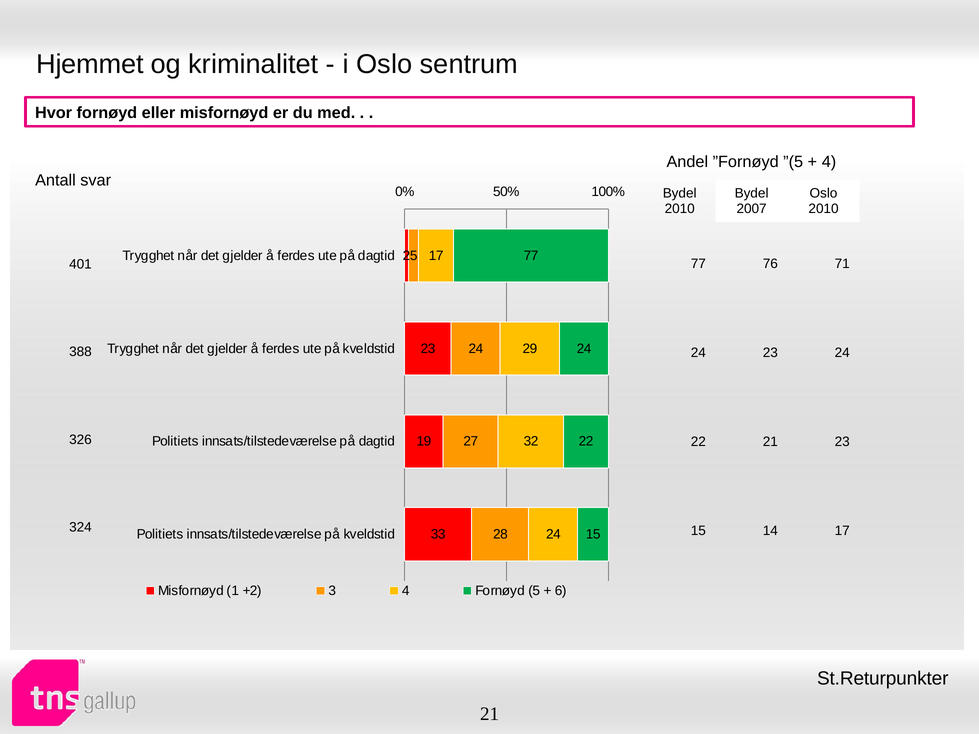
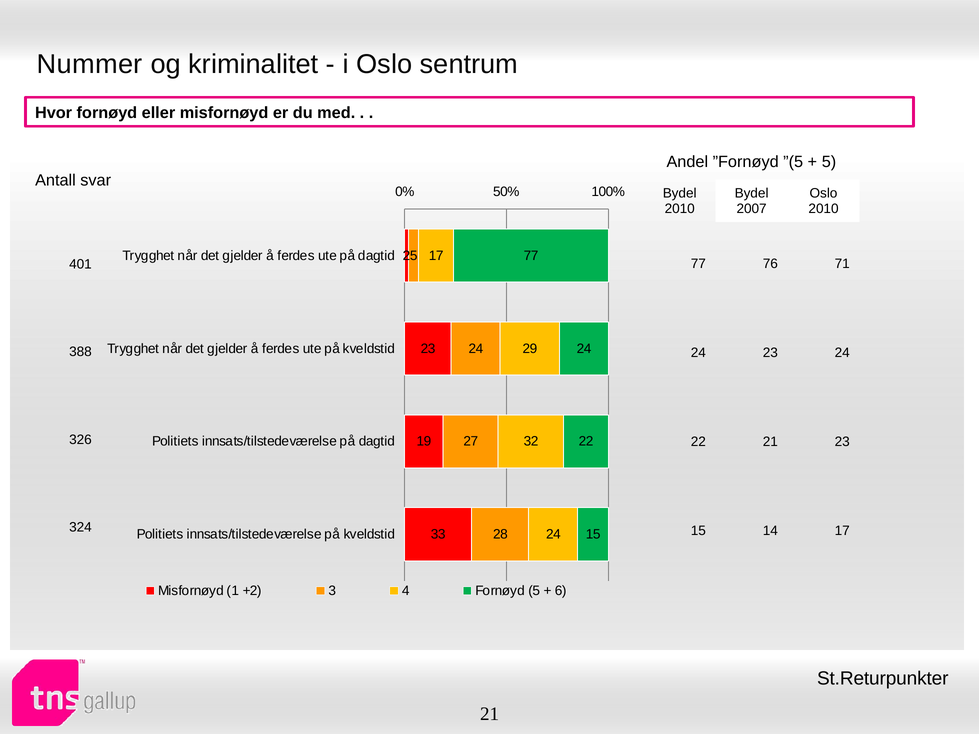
Hjemmet: Hjemmet -> Nummer (90, 65)
4: 4 -> 5 (829, 162)
